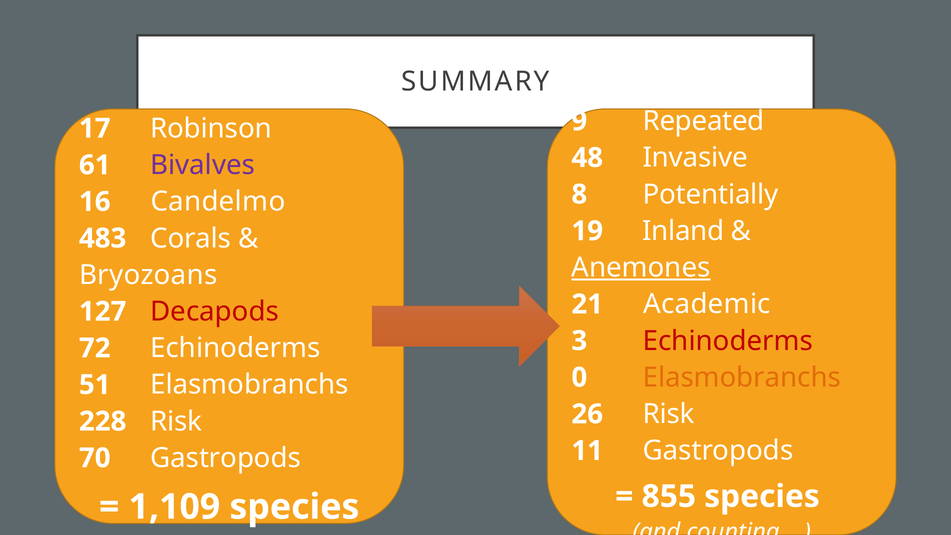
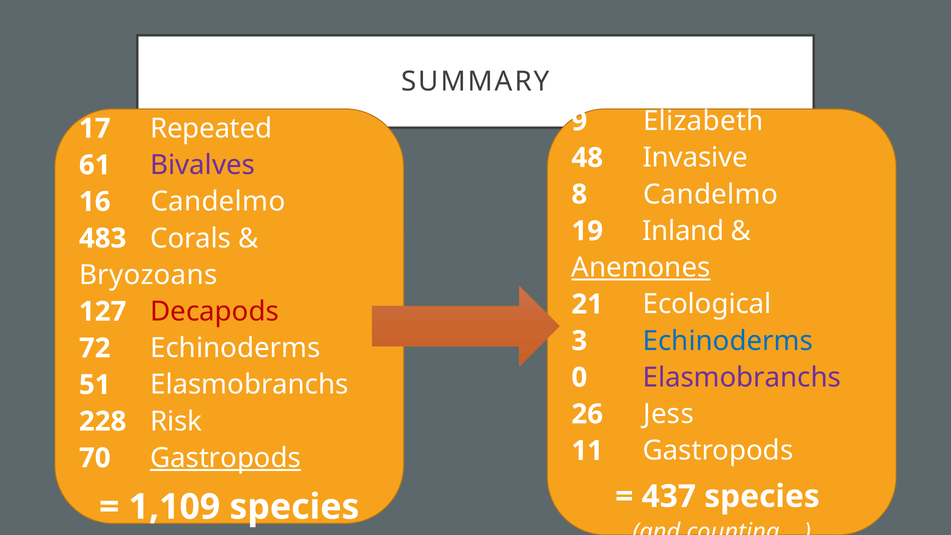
Repeated: Repeated -> Elizabeth (703, 121)
Robinson: Robinson -> Repeated (211, 128)
8 Potentially: Potentially -> Candelmo (710, 194)
Academic: Academic -> Ecological (707, 304)
Echinoderms colour: red -> blue (728, 341)
Elasmobranchs colour: orange -> purple (742, 377)
26 Risk: Risk -> Jess (668, 414)
Gastropods underline: none -> present (226, 458)
855: 855 -> 437 (669, 496)
